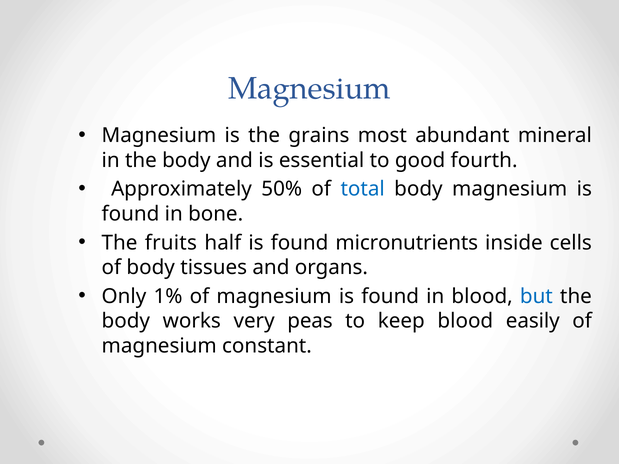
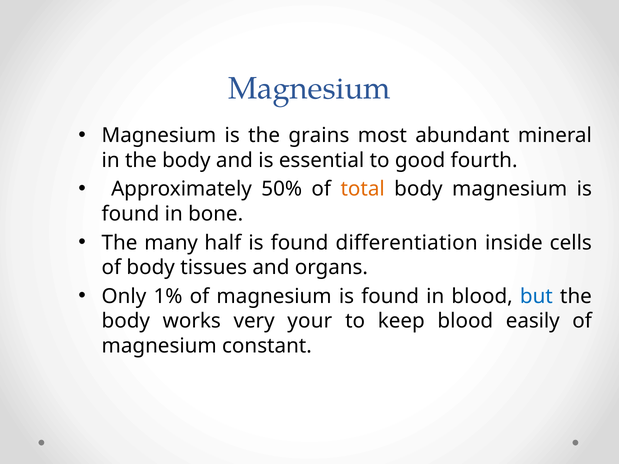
total colour: blue -> orange (363, 189)
fruits: fruits -> many (171, 243)
micronutrients: micronutrients -> differentiation (407, 243)
peas: peas -> your (310, 321)
